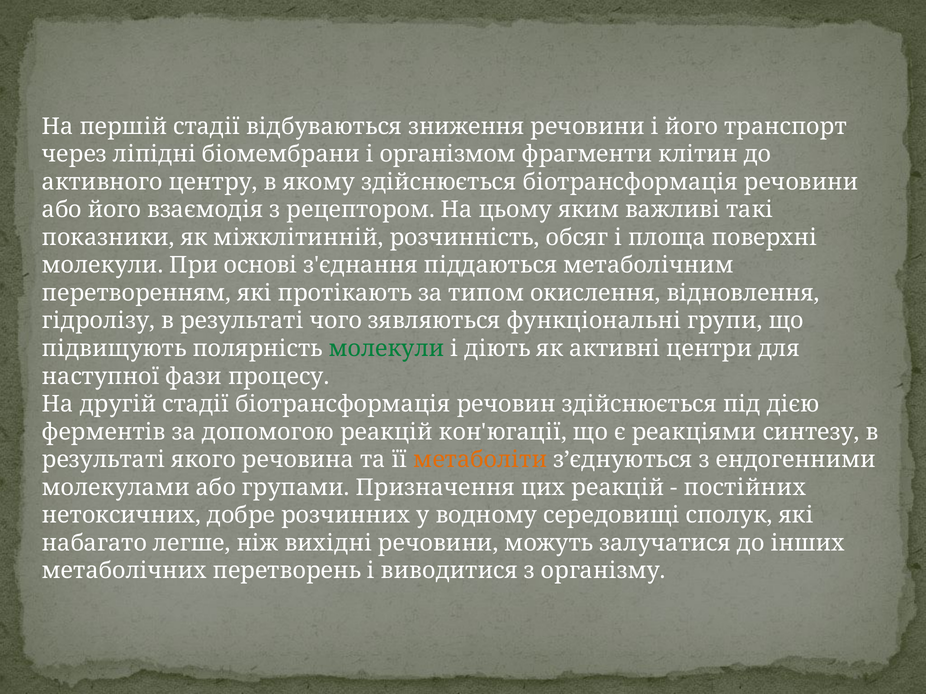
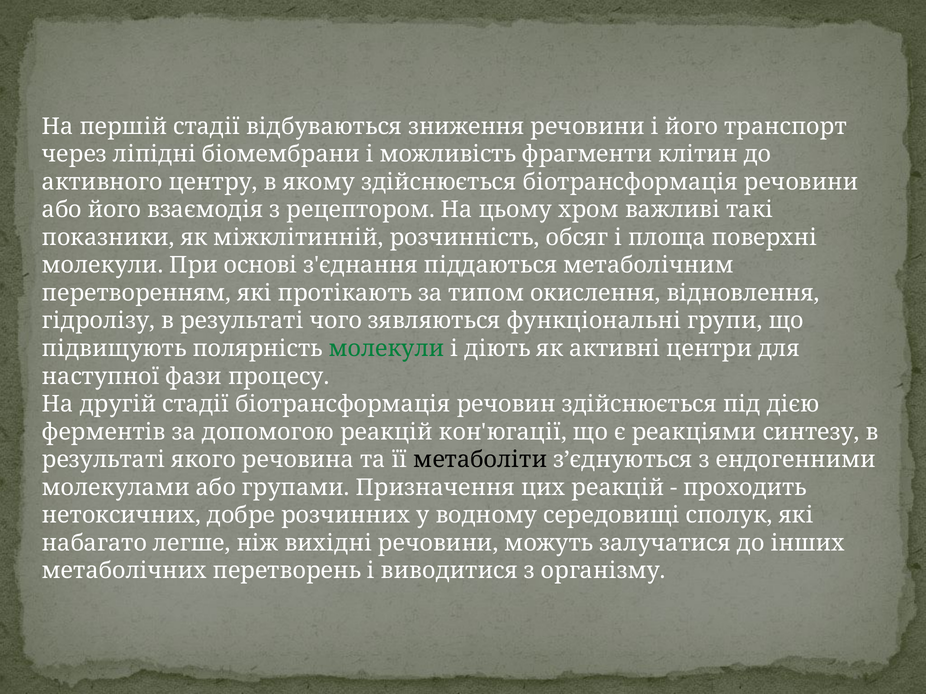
організмом: організмом -> можливість (448, 154)
яким: яким -> хром (588, 210)
метаболіти colour: orange -> black (480, 460)
постійних: постійних -> проходить (745, 488)
